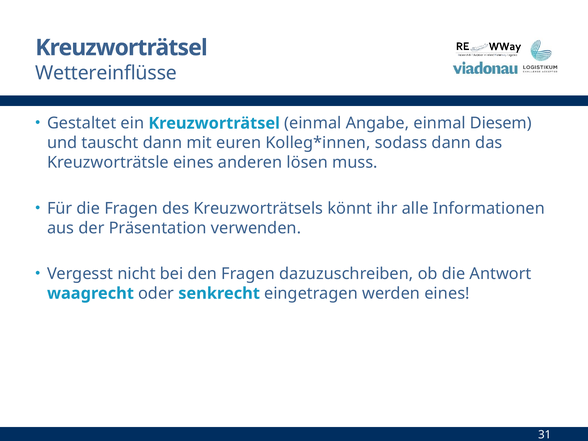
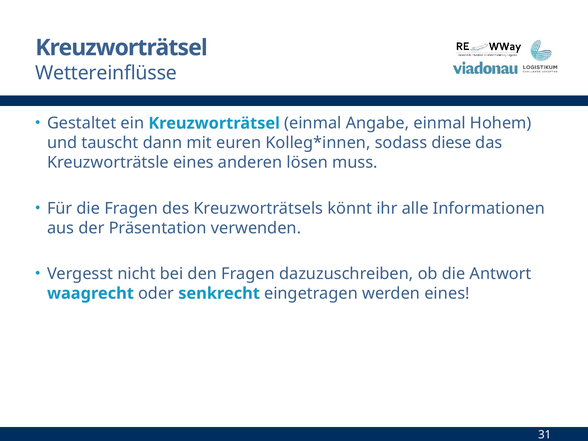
Diesem: Diesem -> Hohem (501, 123)
sodass dann: dann -> diese (451, 143)
